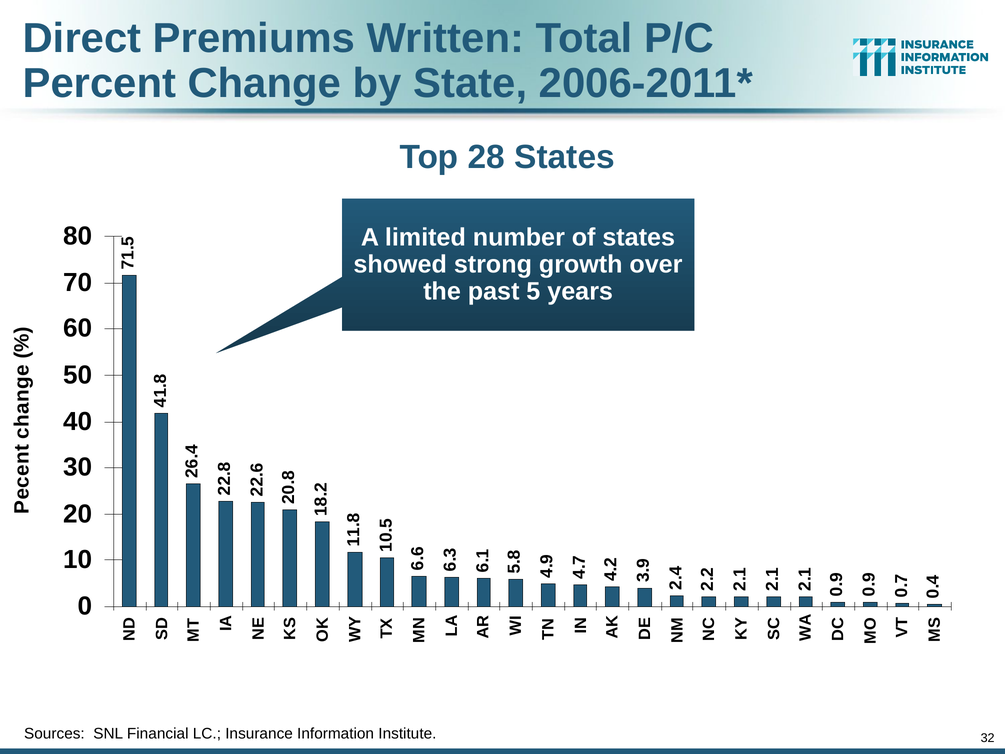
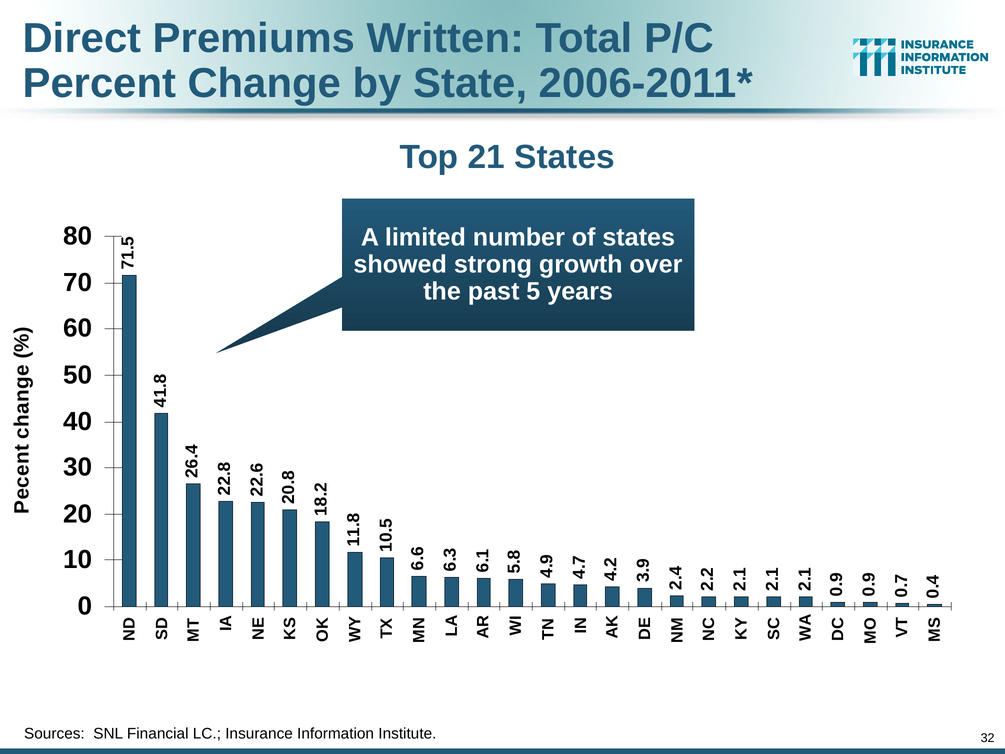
28: 28 -> 21 (486, 157)
